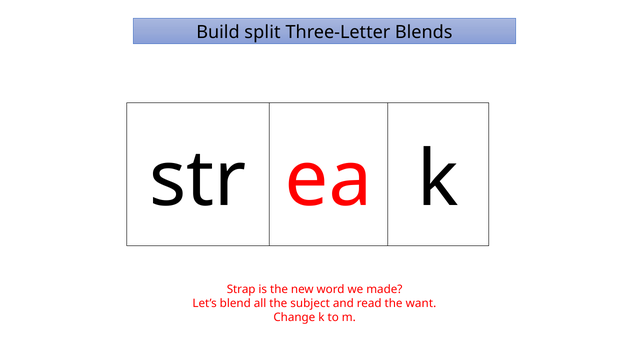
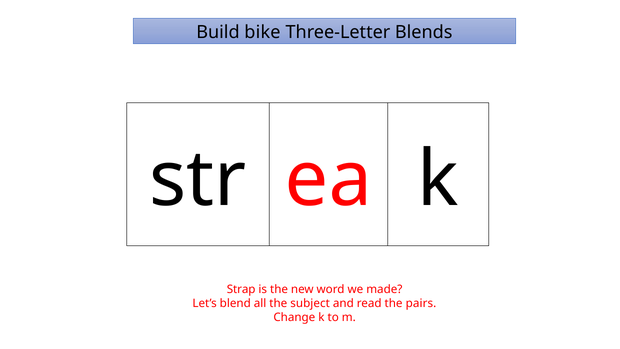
split: split -> bike (262, 32)
want: want -> pairs (421, 303)
